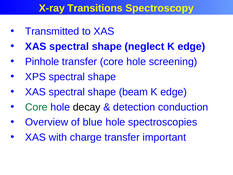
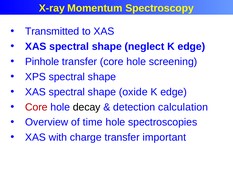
Transitions: Transitions -> Momentum (95, 8)
beam: beam -> oxide (133, 92)
Core colour: green -> red (36, 107)
conduction: conduction -> calculation (183, 107)
blue: blue -> time (93, 122)
